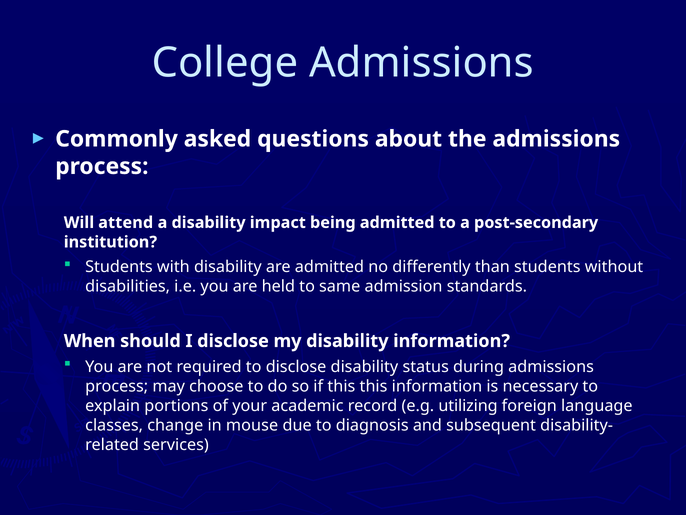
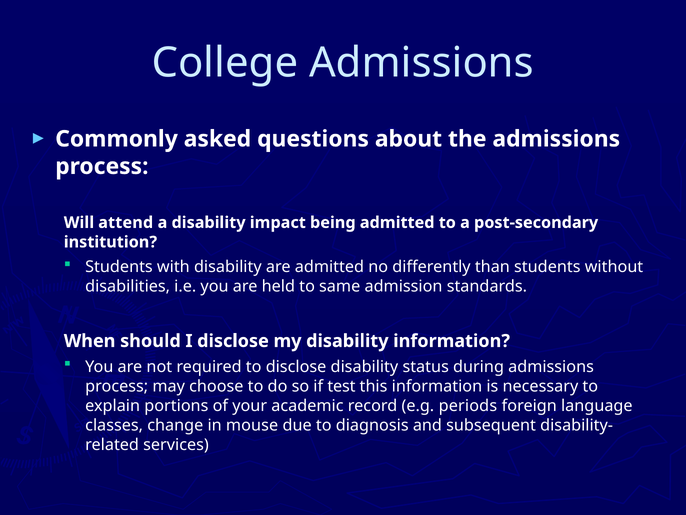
if this: this -> test (341, 386)
utilizing: utilizing -> periods (468, 405)
